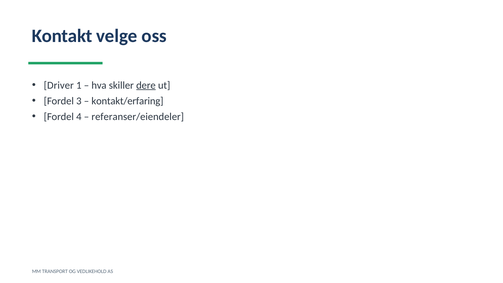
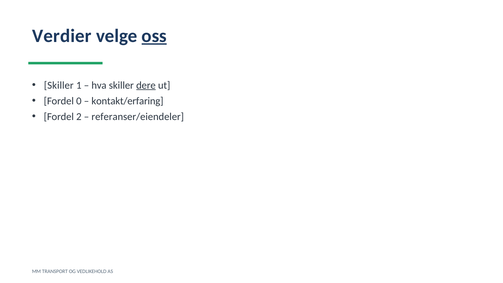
Kontakt: Kontakt -> Verdier (62, 36)
oss underline: none -> present (154, 36)
Driver: Driver -> Skiller (59, 85)
3: 3 -> 0 (79, 101)
4: 4 -> 2 (79, 117)
